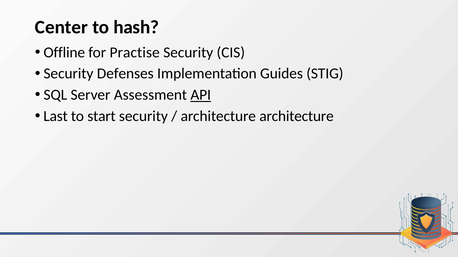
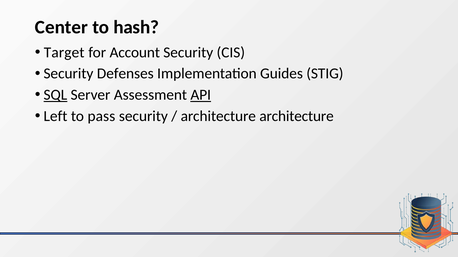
Offline: Offline -> Target (64, 53)
Practise: Practise -> Account (135, 53)
SQL underline: none -> present (55, 95)
Last: Last -> Left (55, 116)
start: start -> pass (101, 116)
